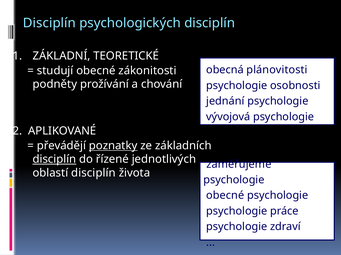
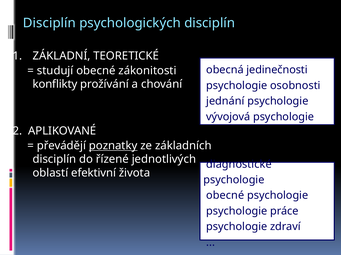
plánovitosti: plánovitosti -> jedinečnosti (277, 70)
podněty: podněty -> konflikty (55, 84)
disciplín underline: present -> none (54, 160)
zaměřujeme: zaměřujeme -> diagnostické (239, 165)
oblastí disciplín: disciplín -> efektivní (94, 173)
